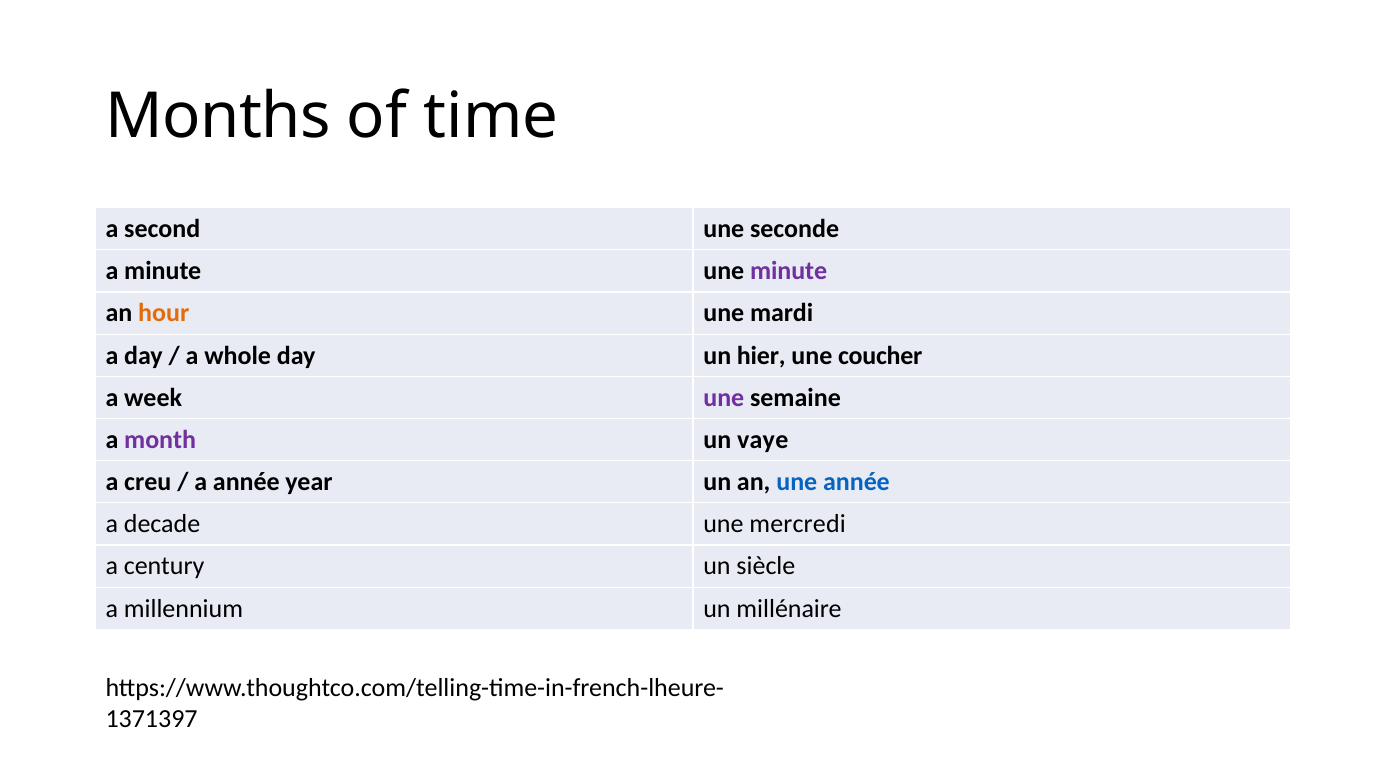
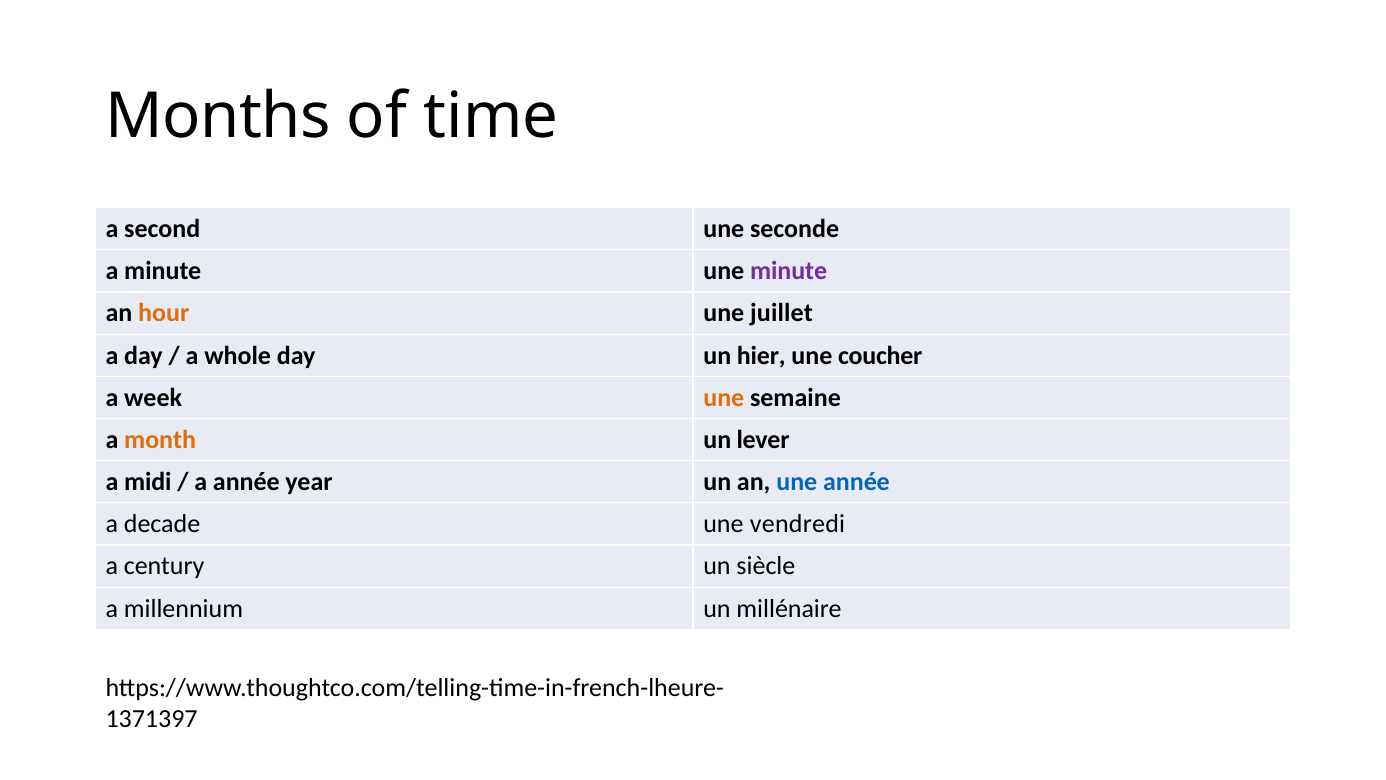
mardi: mardi -> juillet (781, 313)
une colour: purple -> orange (724, 398)
month colour: purple -> orange (160, 440)
vaye: vaye -> lever (763, 440)
creu: creu -> midi (148, 482)
mercredi: mercredi -> vendredi (798, 524)
